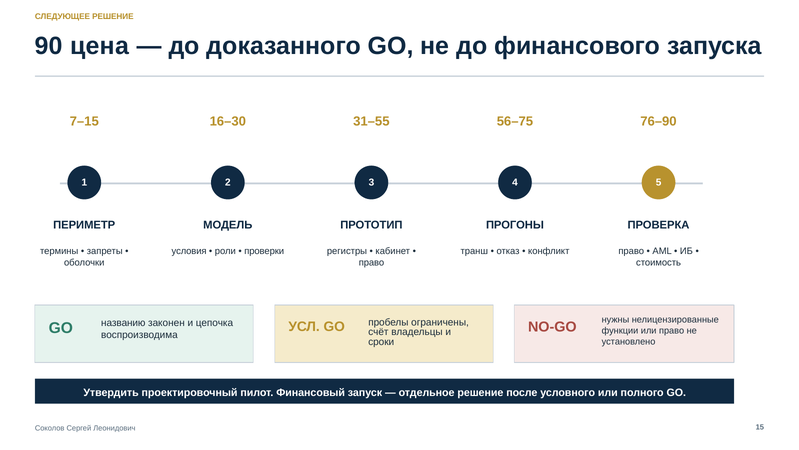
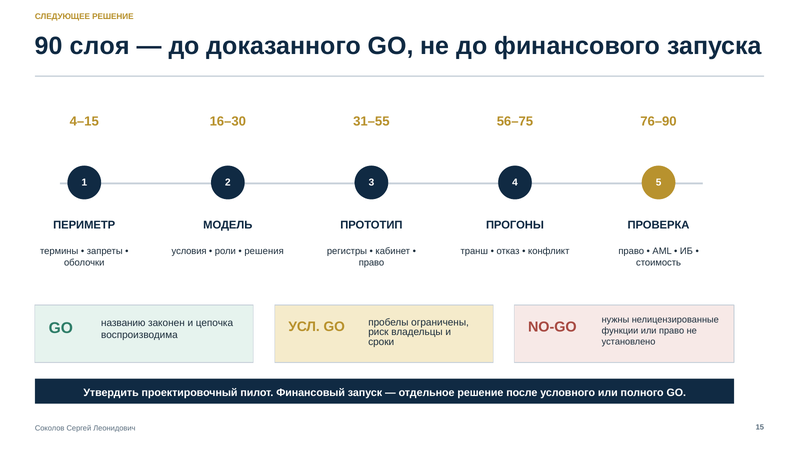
цена: цена -> слоя (100, 46)
7–15: 7–15 -> 4–15 (84, 121)
проверки: проверки -> решения (264, 251)
счёт: счёт -> риск (378, 332)
